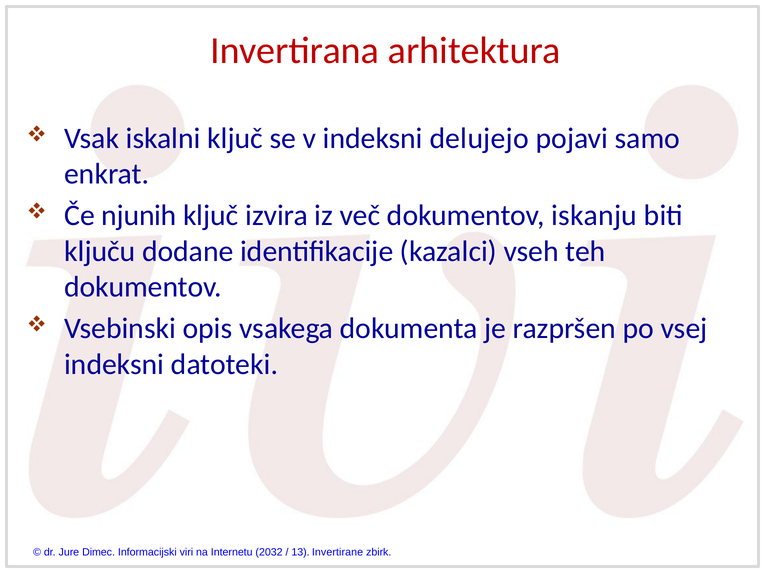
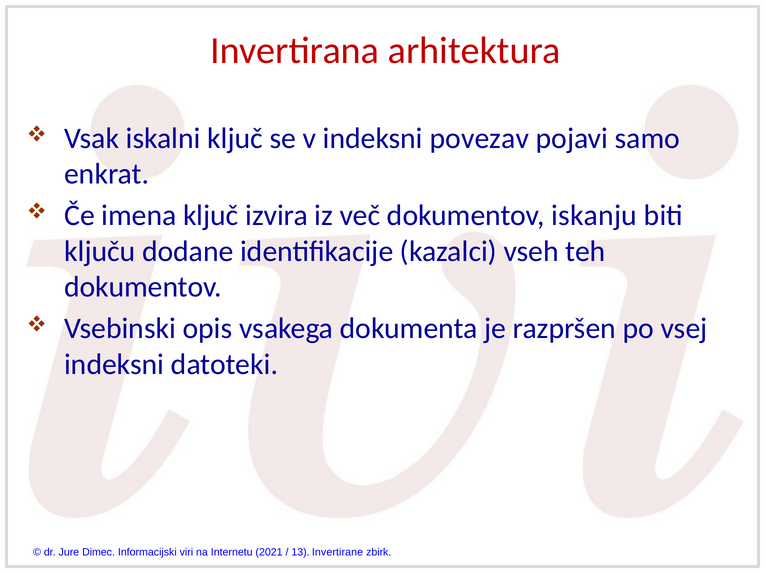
delujejo: delujejo -> povezav (479, 139)
njunih: njunih -> imena (139, 216)
2032: 2032 -> 2021 (269, 553)
